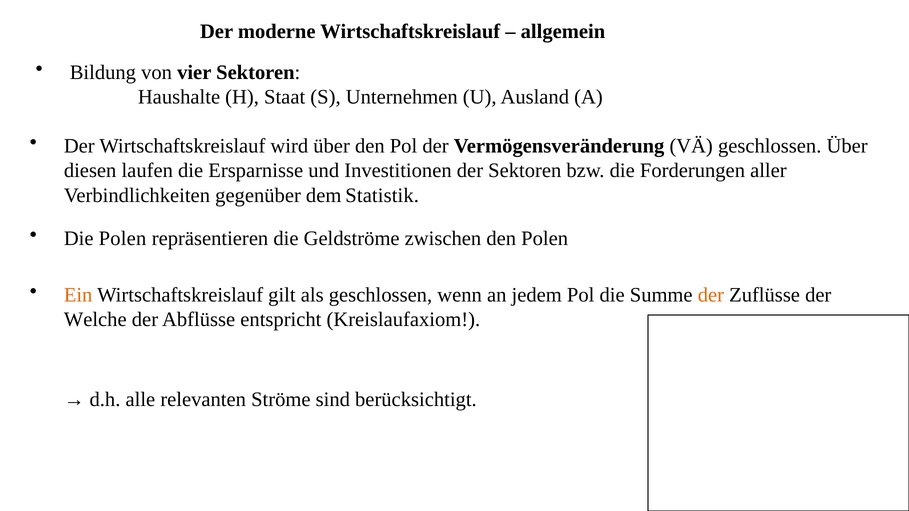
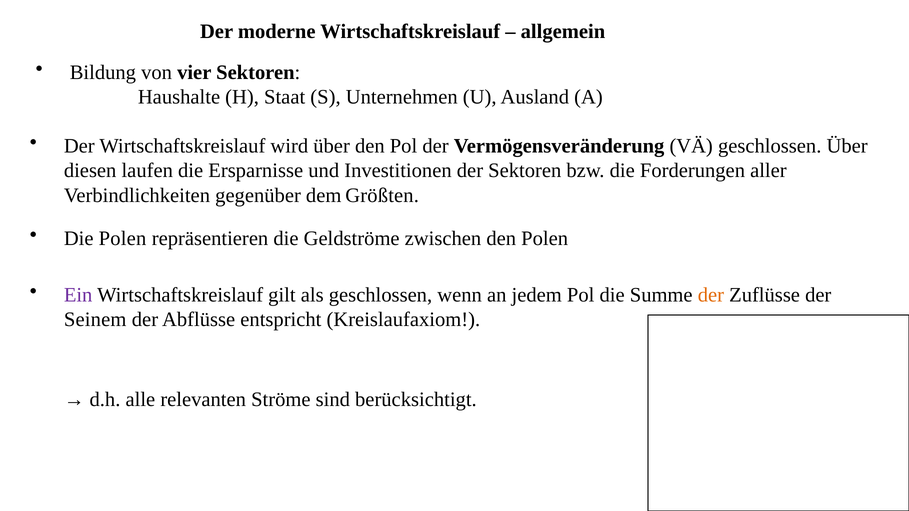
Statistik: Statistik -> Größten (382, 195)
Ein colour: orange -> purple (78, 295)
Welche: Welche -> Seinem (95, 320)
